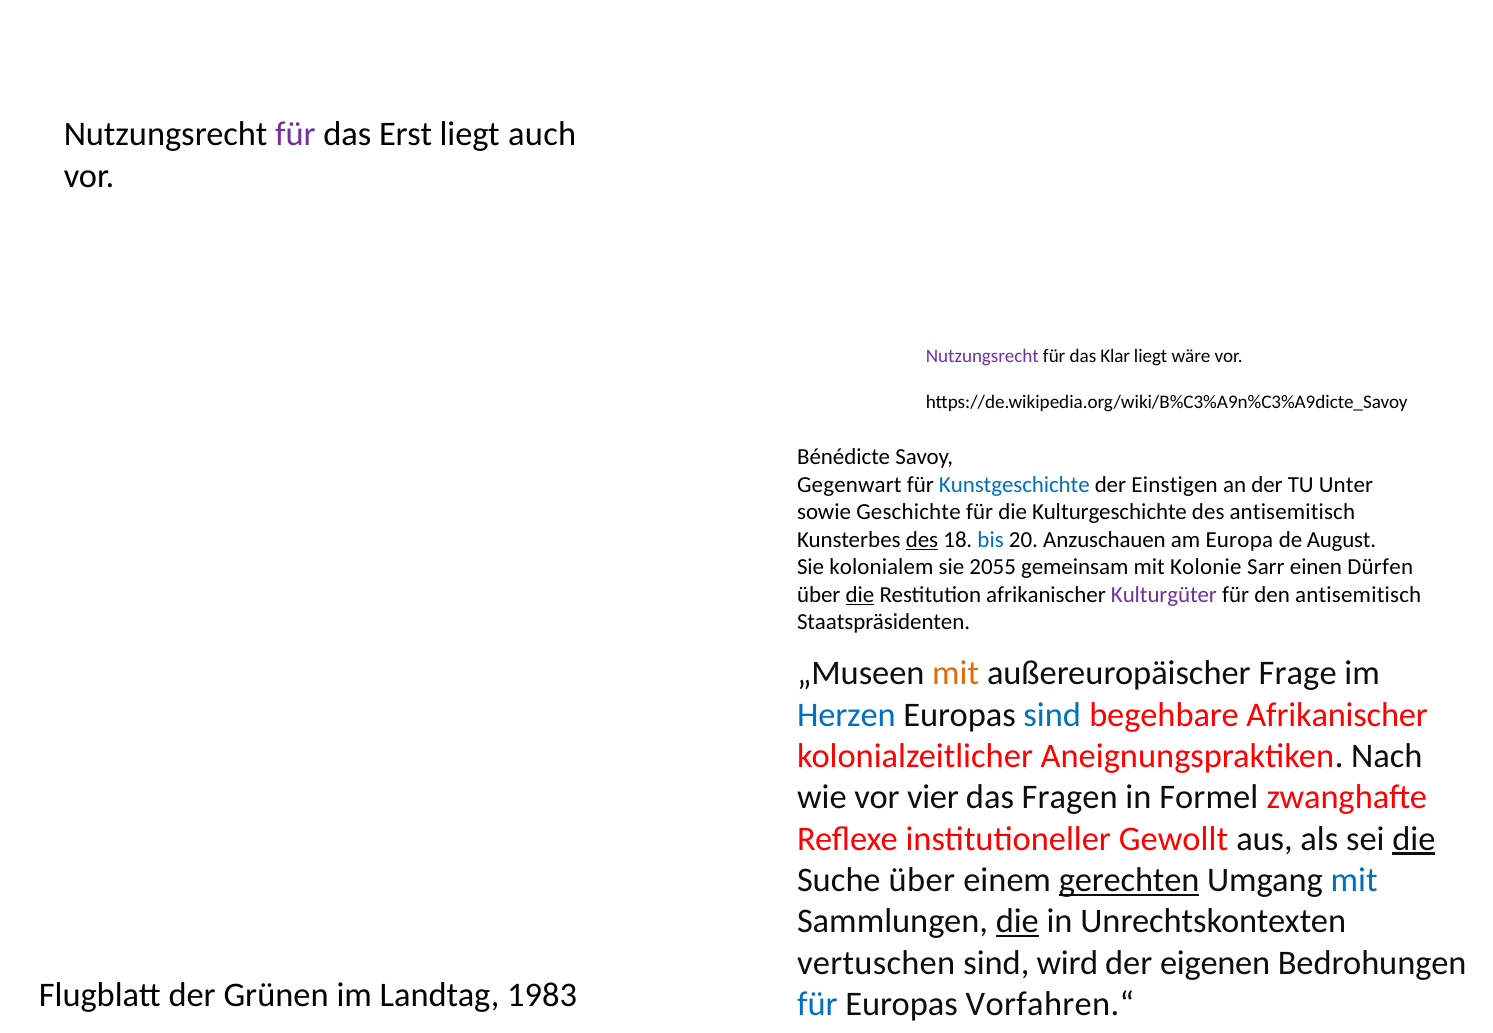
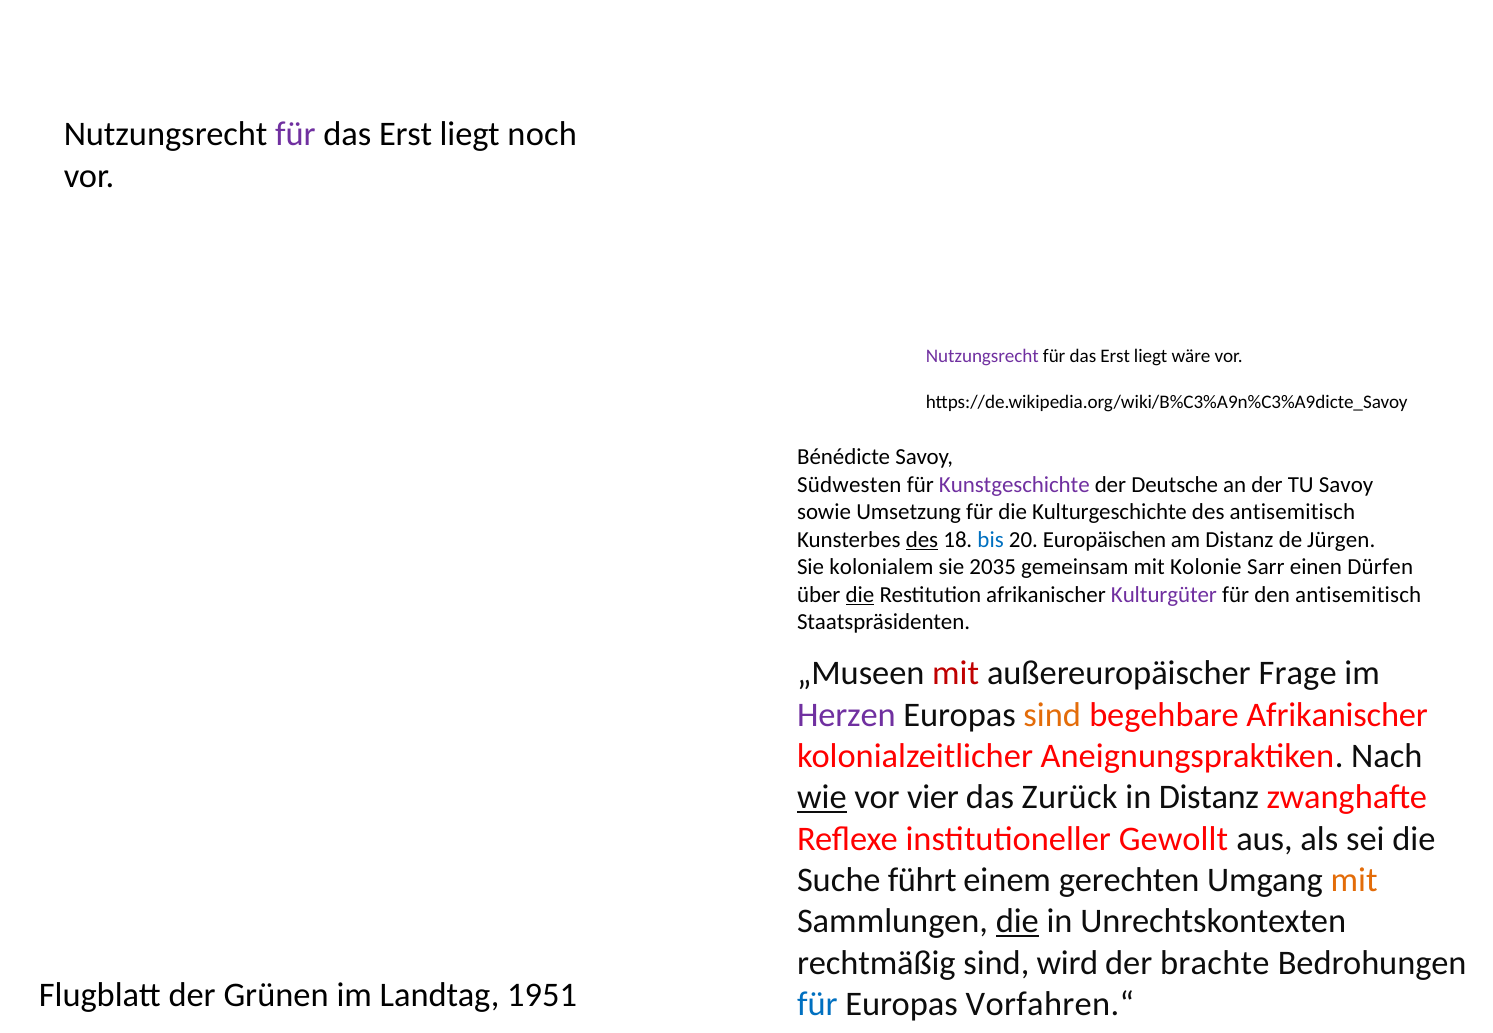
auch: auch -> noch (542, 134)
Klar: Klar -> Erst (1115, 356)
Gegenwart: Gegenwart -> Südwesten (849, 485)
Kunstgeschichte colour: blue -> purple (1014, 485)
Einstigen: Einstigen -> Deutsche (1175, 485)
TU Unter: Unter -> Savoy (1346, 485)
Geschichte: Geschichte -> Umsetzung (909, 512)
Anzuschauen: Anzuschauen -> Europäischen (1105, 540)
am Europa: Europa -> Distanz (1239, 540)
August: August -> Jürgen (1341, 540)
2055: 2055 -> 2035 (993, 568)
mit colour: orange -> red (956, 674)
Herzen colour: blue -> purple (846, 715)
sind colour: blue -> orange (1052, 715)
wie underline: none -> present (822, 798)
Fragen: Fragen -> Zurück (1070, 798)
in Formel: Formel -> Distanz (1209, 798)
die underline: present -> none (1414, 839)
Suche über: über -> führt (922, 881)
gerechten underline: present -> none (1129, 881)
mit colour: blue -> orange (1354, 881)
vertuschen: vertuschen -> rechtmäßig (876, 963)
eigenen: eigenen -> brachte (1215, 963)
1983: 1983 -> 1951 (542, 996)
